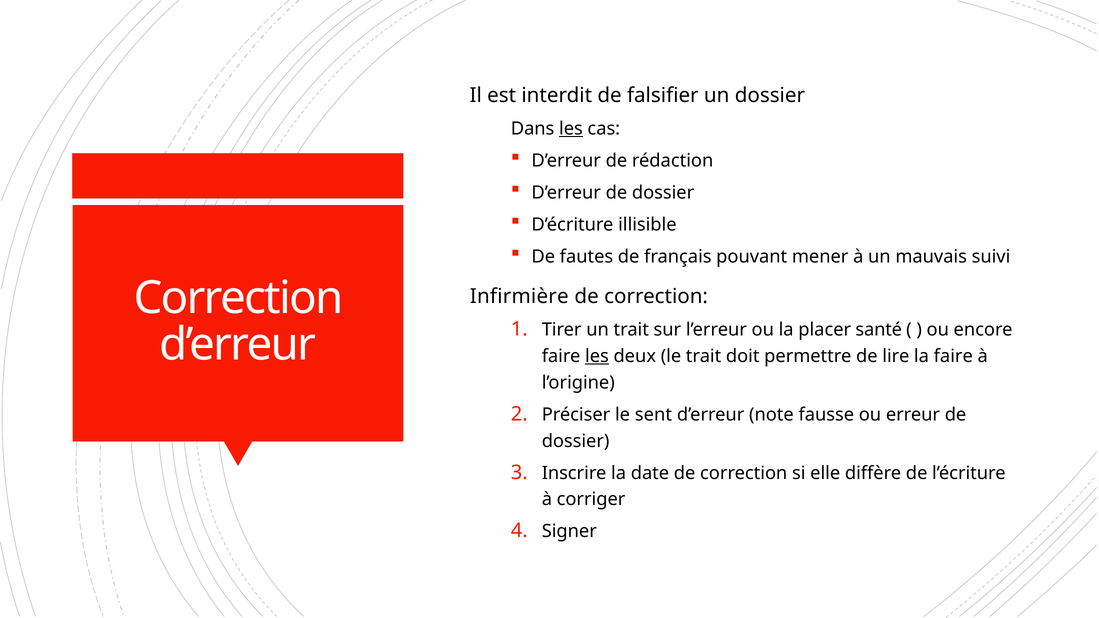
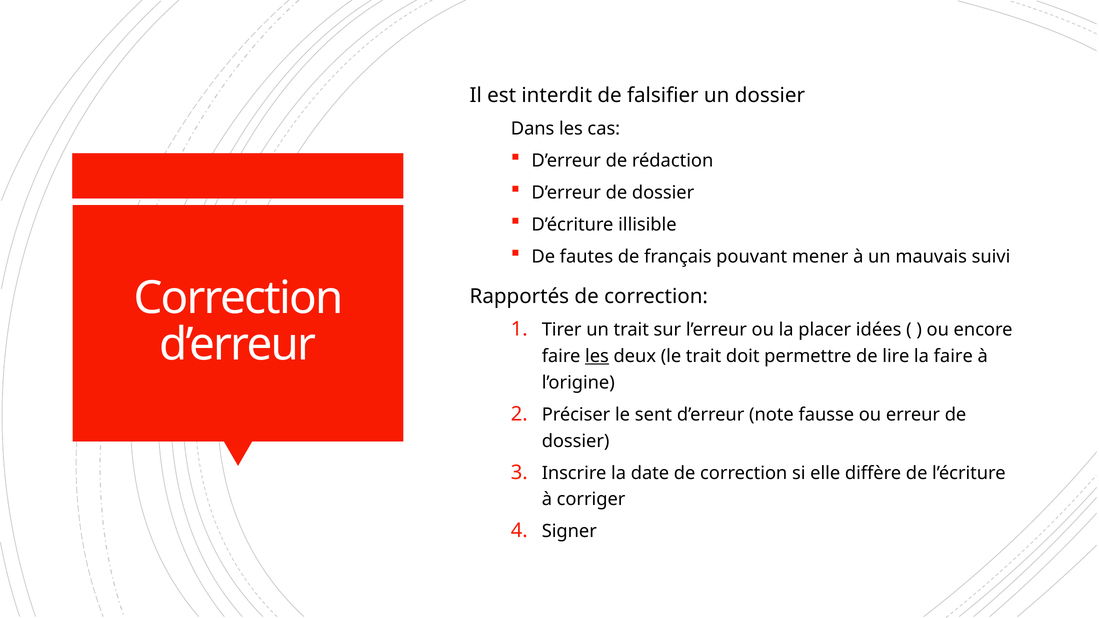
les underline: present -> none (571, 129)
Infirmière: Infirmière -> Rapportés (519, 297)
santé: santé -> idées (879, 330)
